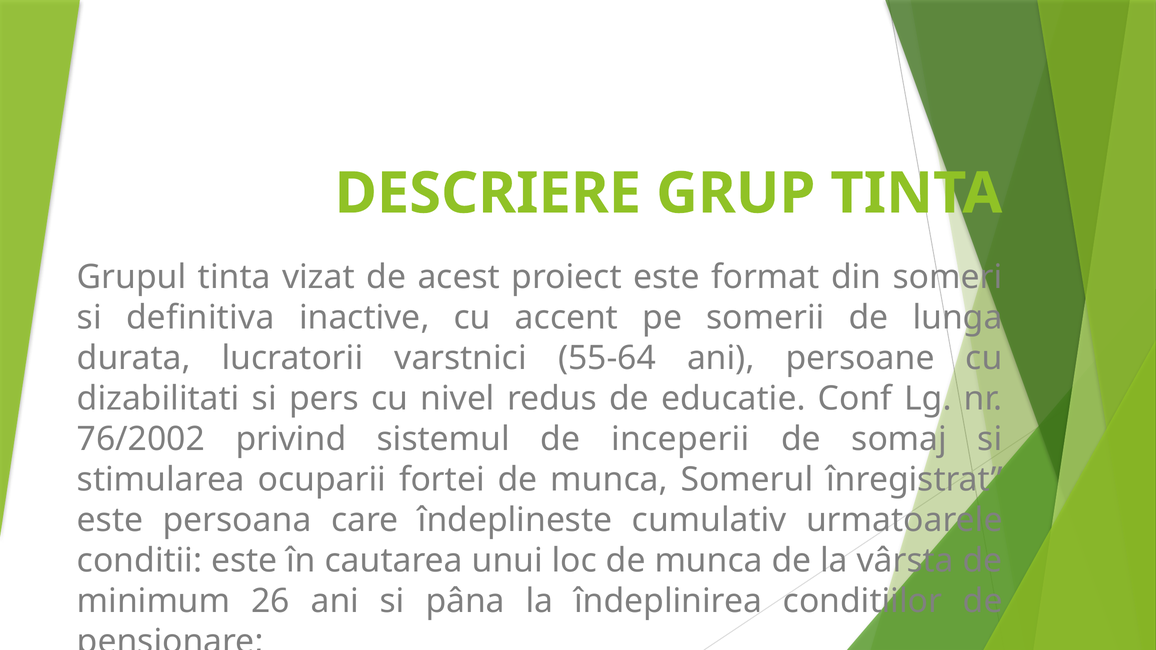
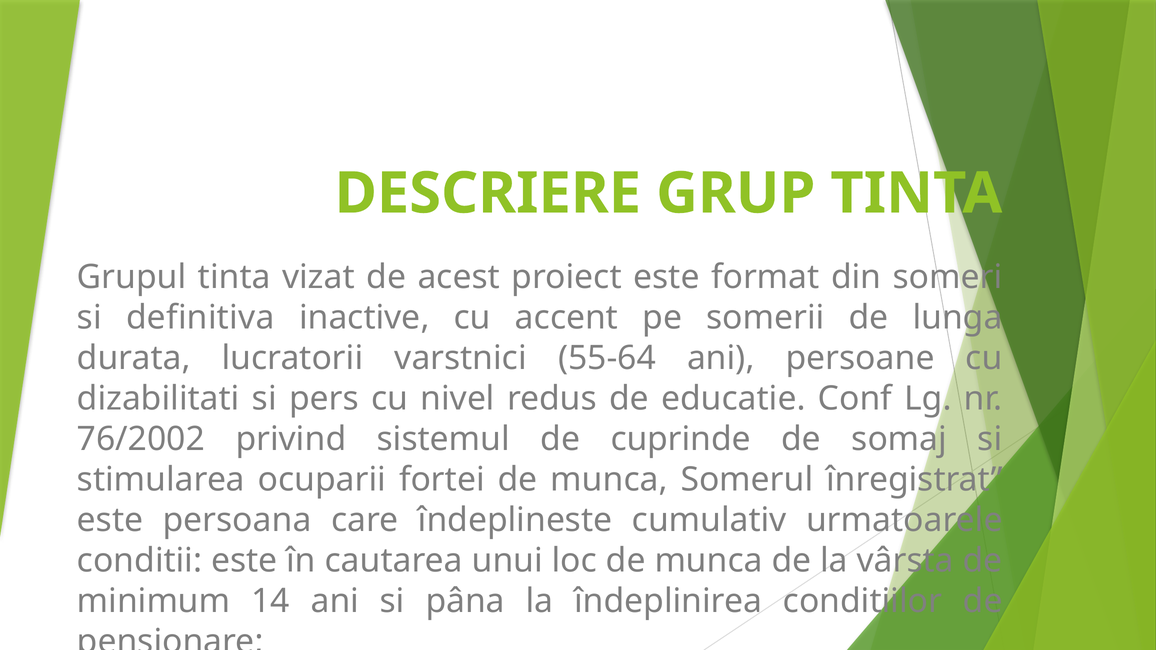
inceperii: inceperii -> cuprinde (681, 439)
26: 26 -> 14 (270, 601)
